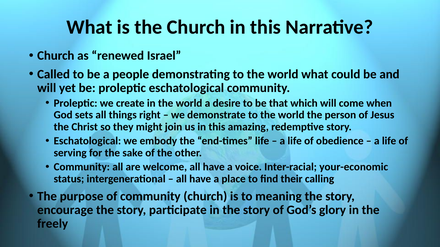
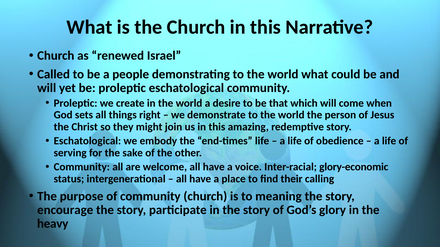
your-economic: your-economic -> glory-economic (354, 167)
freely: freely -> heavy (53, 224)
